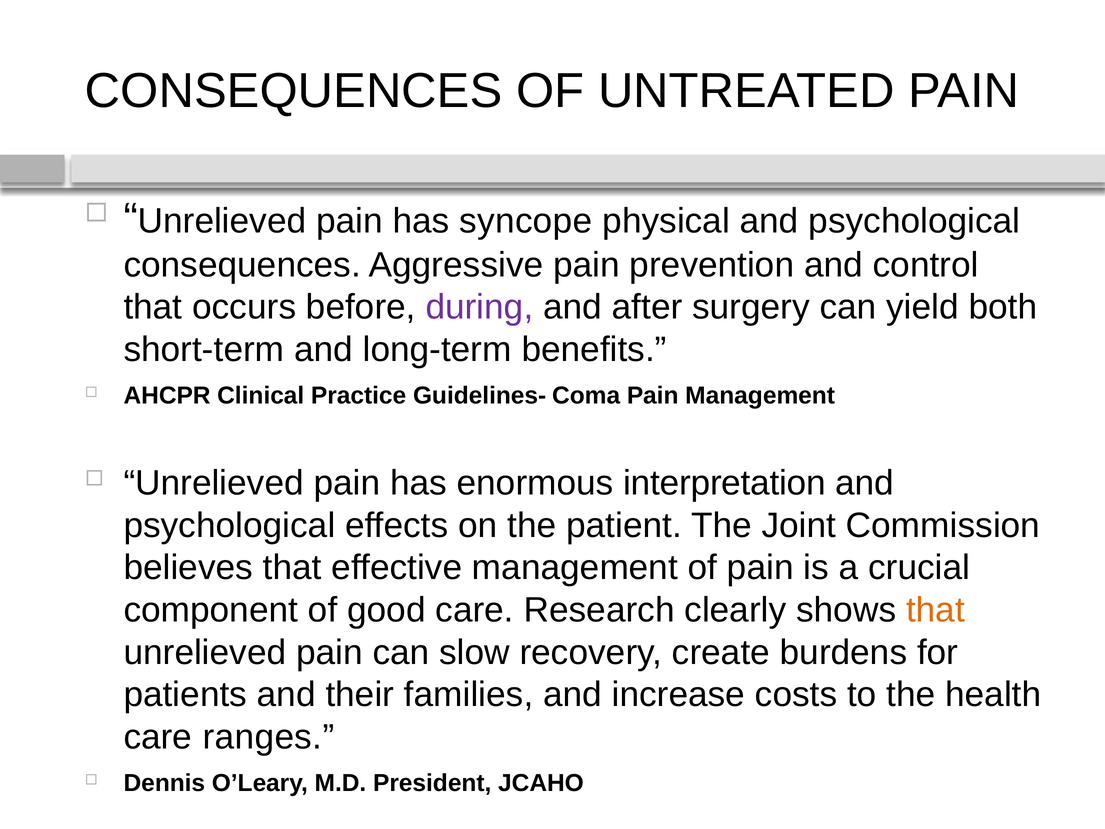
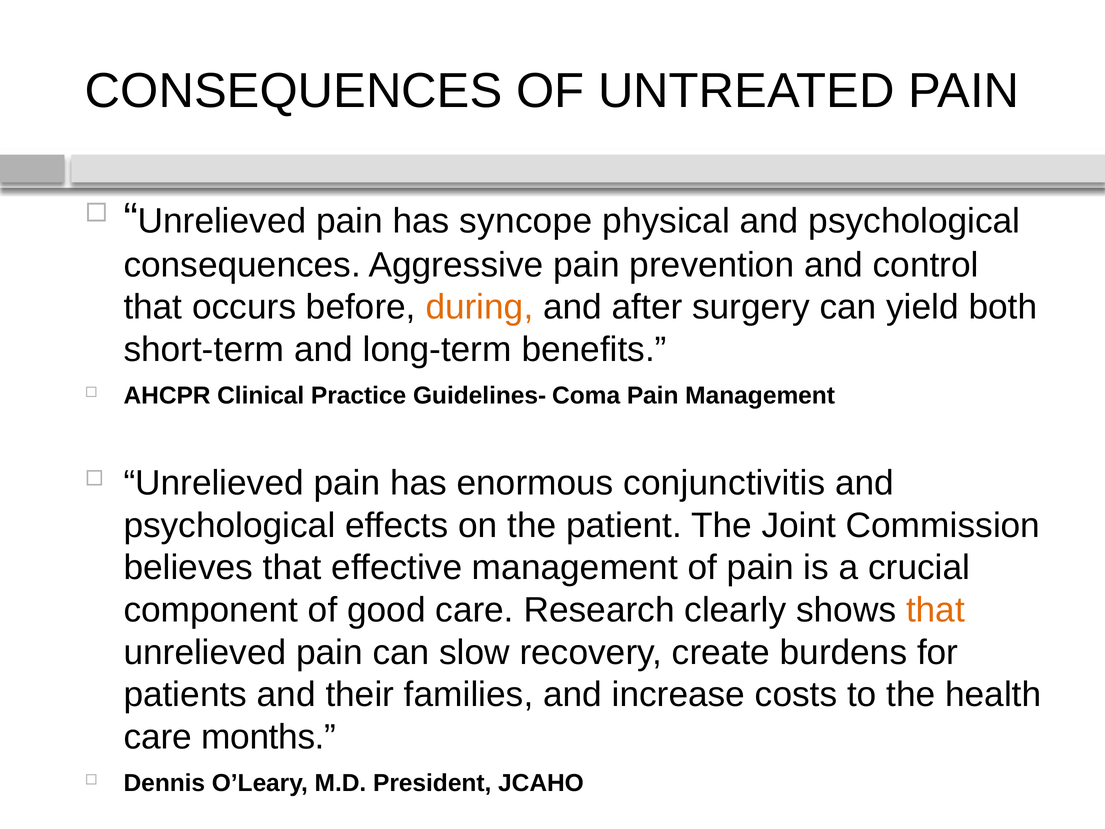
during colour: purple -> orange (479, 307)
interpretation: interpretation -> conjunctivitis (724, 483)
ranges: ranges -> months (269, 737)
